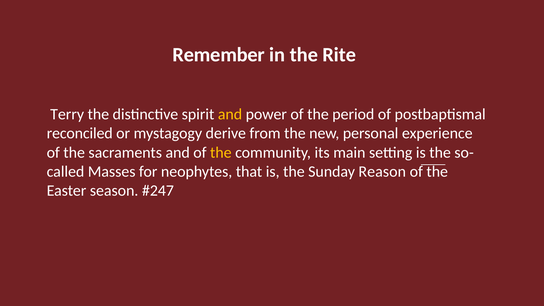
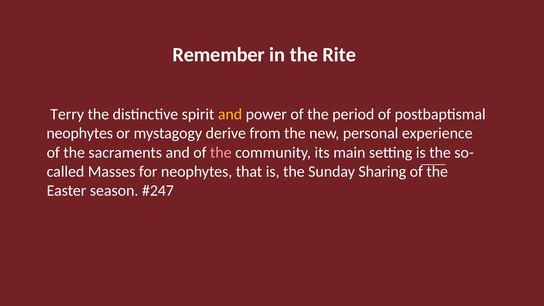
reconciled: reconciled -> neophytes (80, 133)
the colour: yellow -> pink (221, 152)
Reason: Reason -> Sharing (382, 171)
